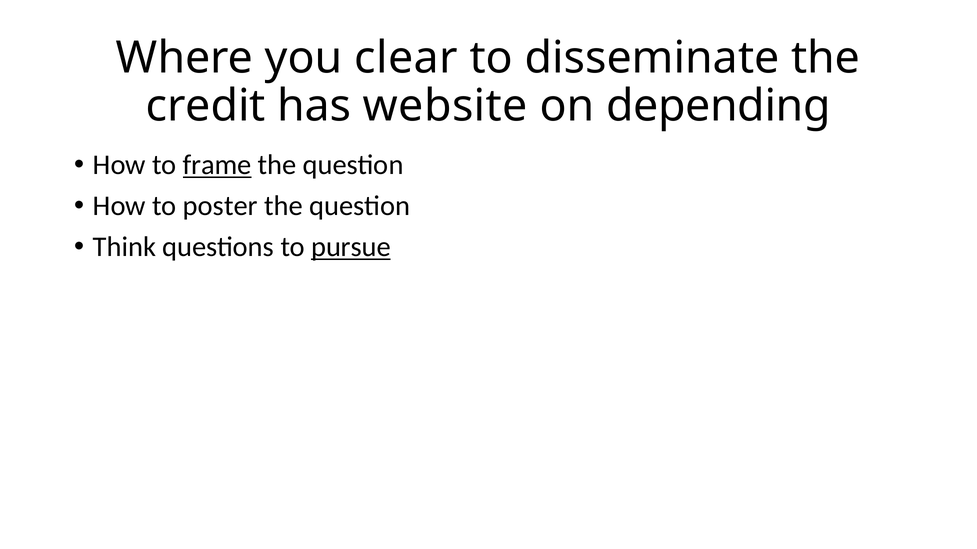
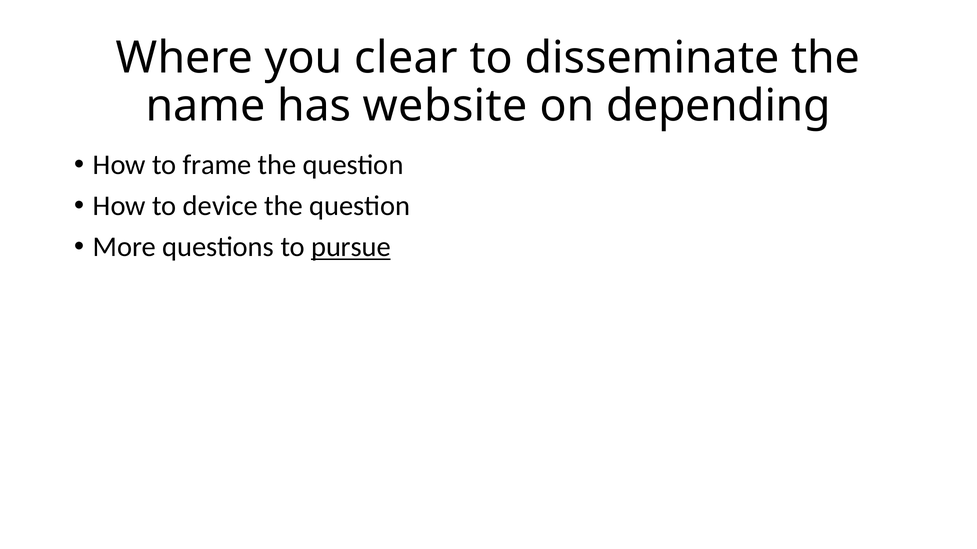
credit: credit -> name (206, 106)
frame underline: present -> none (217, 165)
poster: poster -> device (220, 206)
Think: Think -> More (124, 247)
